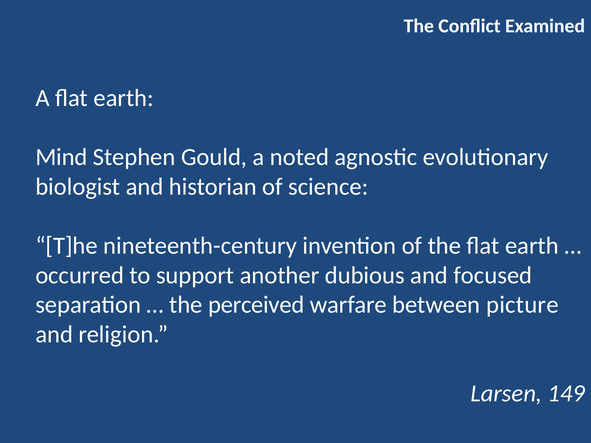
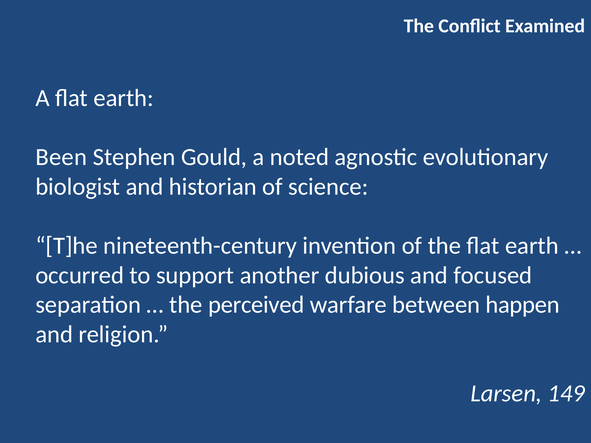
Mind: Mind -> Been (61, 157)
picture: picture -> happen (523, 305)
